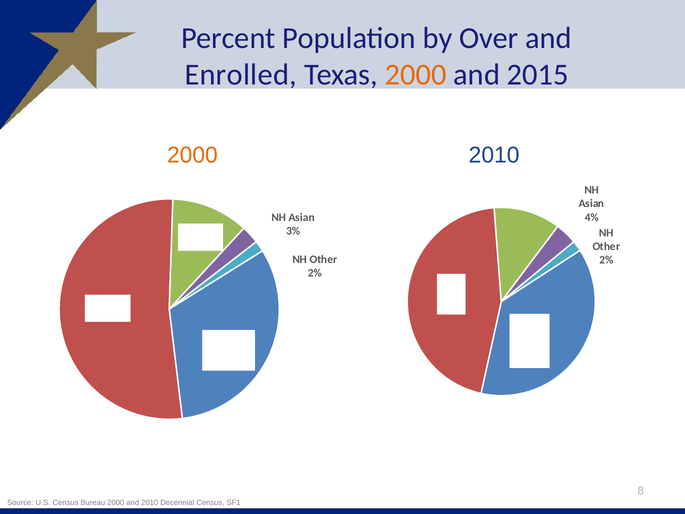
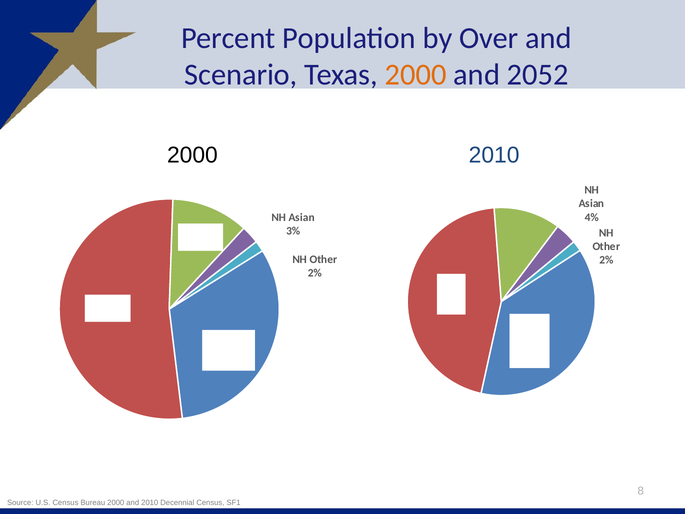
Enrolled: Enrolled -> Scenario (241, 75)
2015: 2015 -> 2052 (538, 75)
2000 colour: orange -> black (192, 155)
